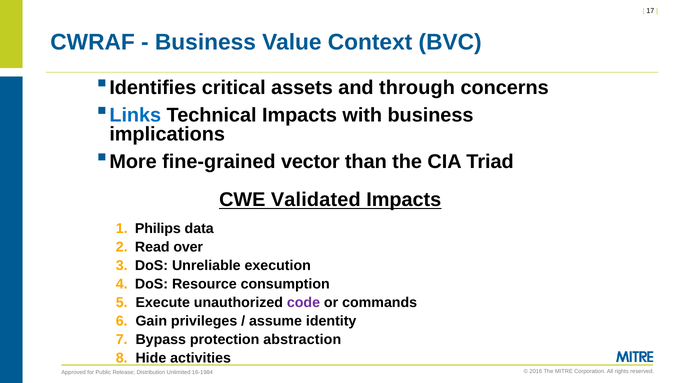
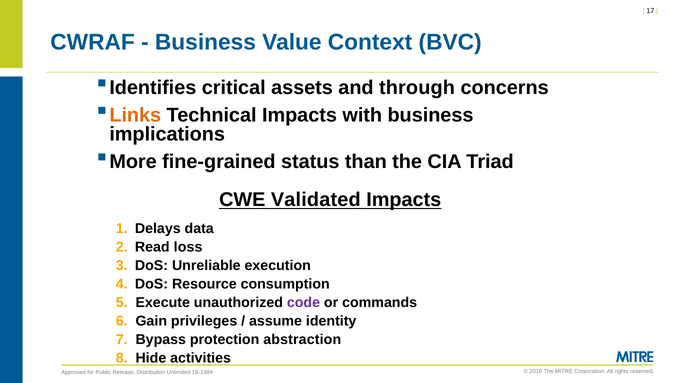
Links colour: blue -> orange (135, 115)
vector: vector -> status (310, 162)
Philips: Philips -> Delays (158, 229)
over: over -> loss (188, 247)
